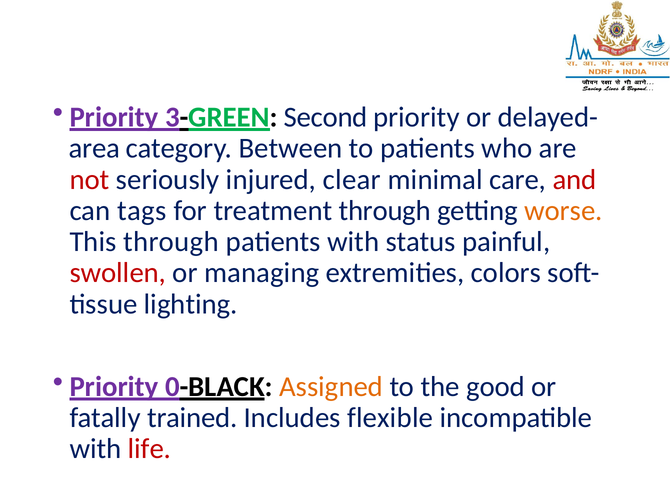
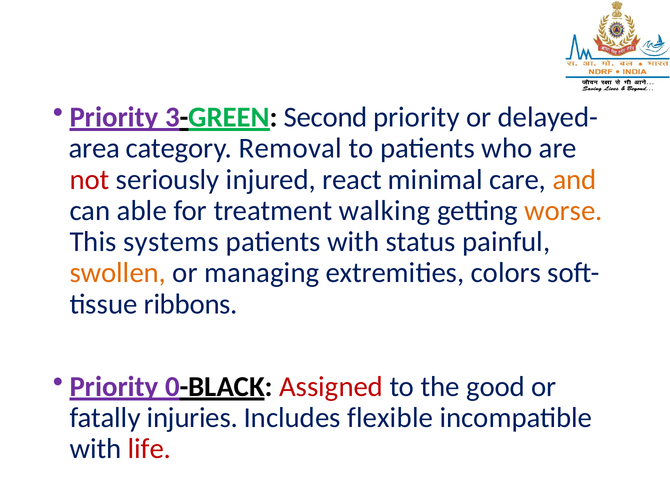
Between: Between -> Removal (290, 148)
clear: clear -> react (352, 180)
and colour: red -> orange (575, 180)
tags: tags -> able (142, 211)
treatment through: through -> walking (385, 211)
This through: through -> systems (171, 242)
swollen colour: red -> orange (118, 273)
lighting: lighting -> ribbons (191, 304)
Assigned colour: orange -> red (331, 387)
trained: trained -> injuries (192, 418)
